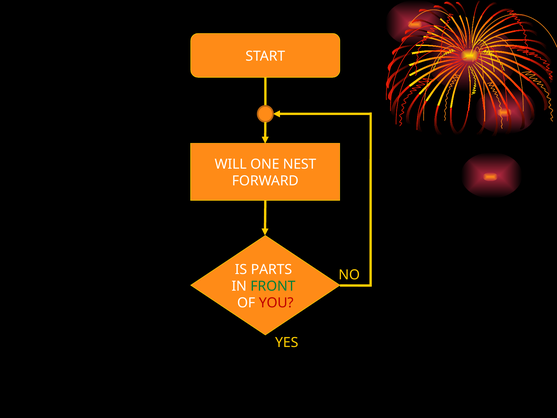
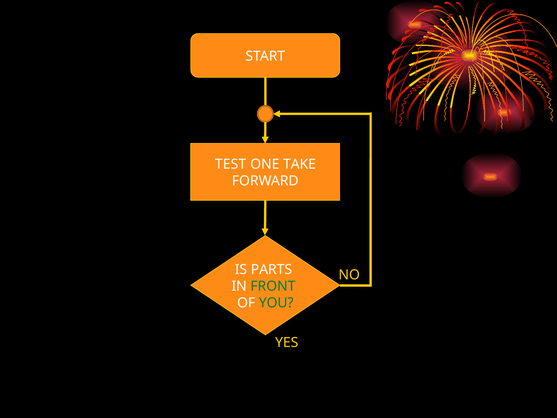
WILL: WILL -> TEST (231, 164)
NEST: NEST -> TAKE (300, 164)
YOU colour: red -> green (276, 303)
